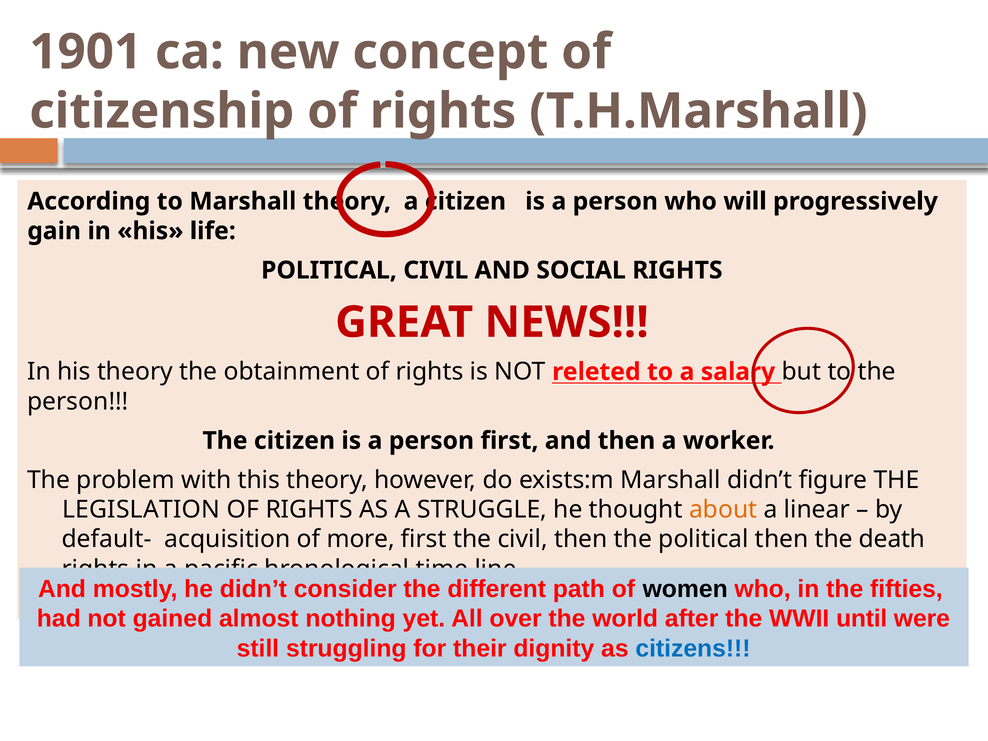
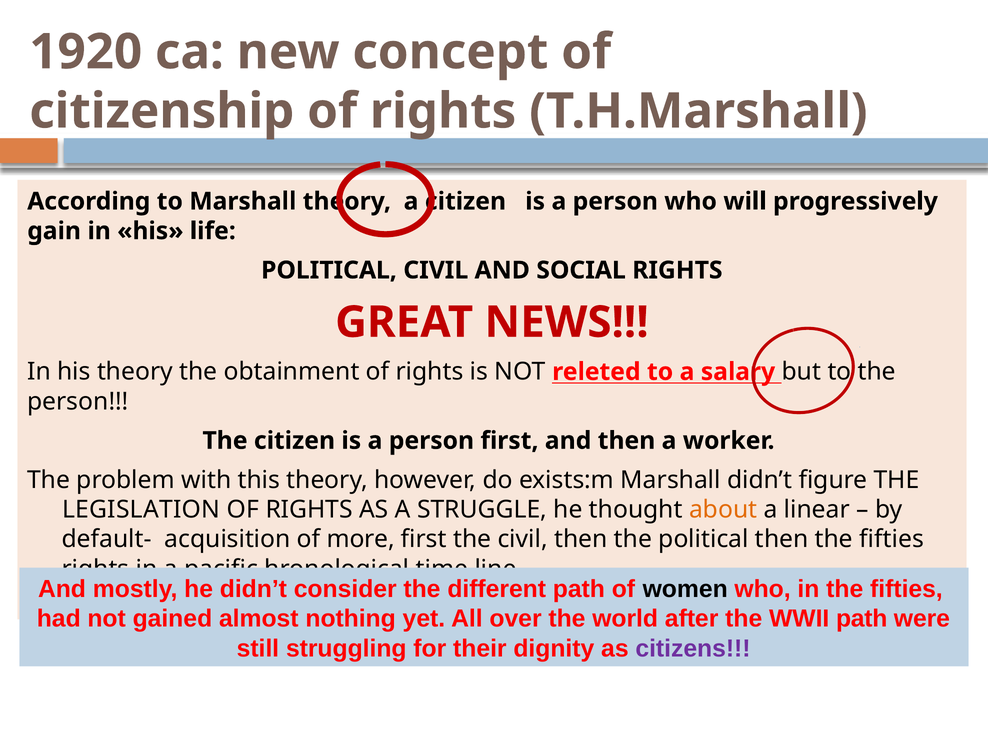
1901: 1901 -> 1920 (86, 52)
then the death: death -> fifties (892, 539)
WWII until: until -> path (862, 619)
citizens colour: blue -> purple (693, 648)
